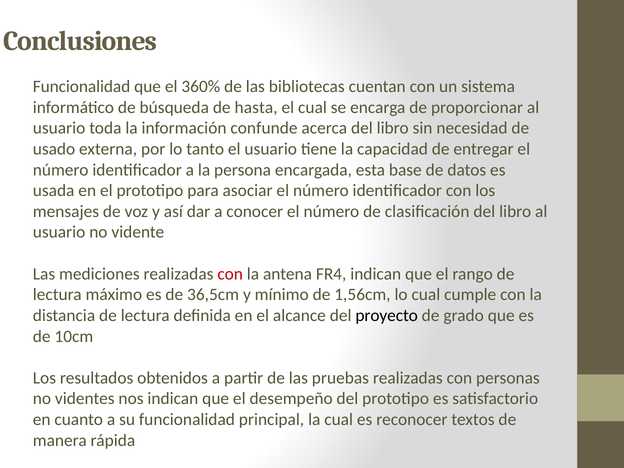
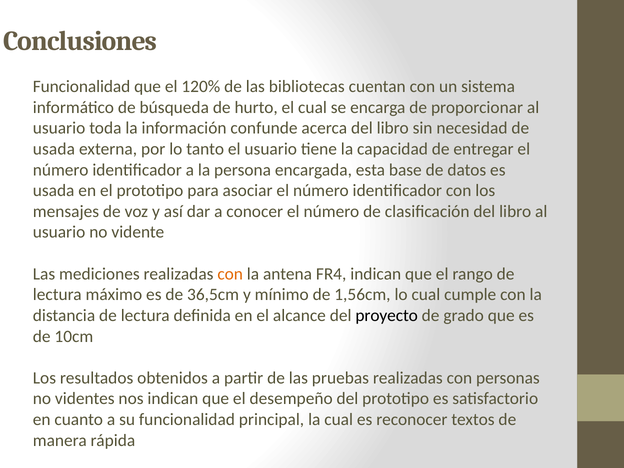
360%: 360% -> 120% (201, 87)
hasta: hasta -> hurto (256, 107)
usado: usado -> usada (54, 149)
con colour: red -> orange (230, 274)
